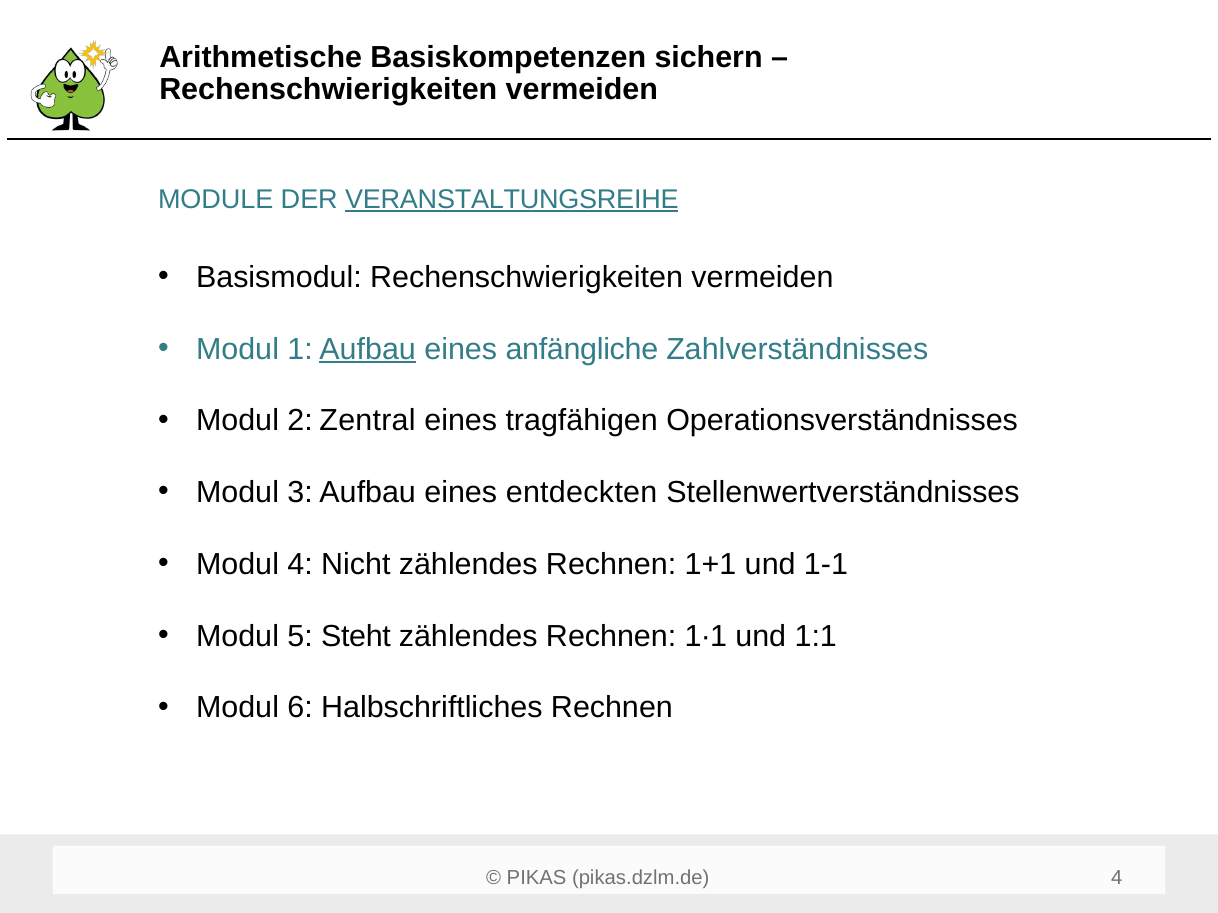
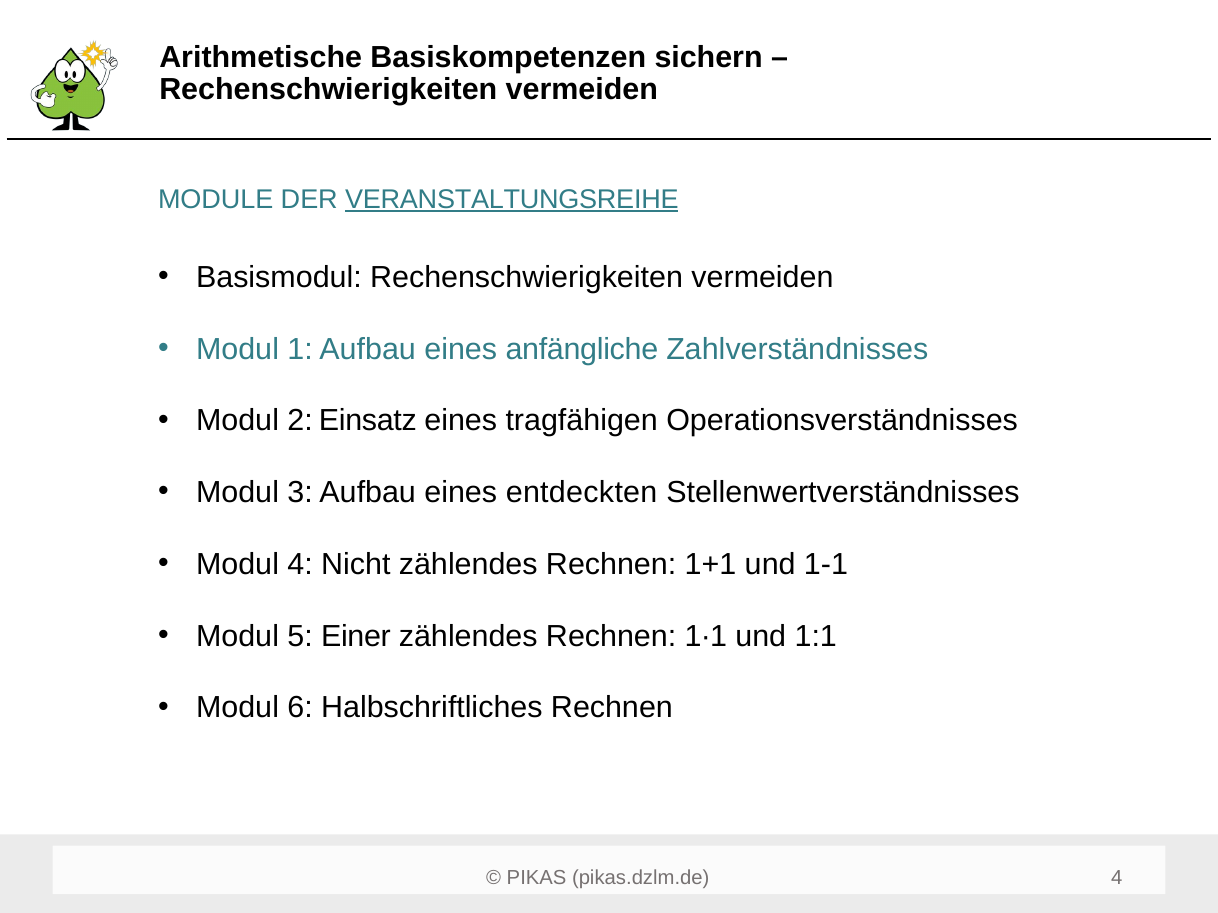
Aufbau underline: present -> none (368, 349)
Zentral: Zentral -> Einsatz (368, 421)
Steht: Steht -> Einer (356, 636)
